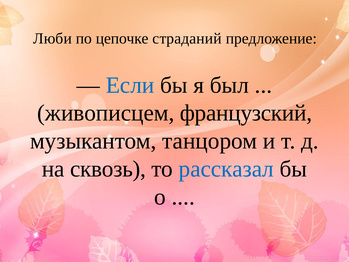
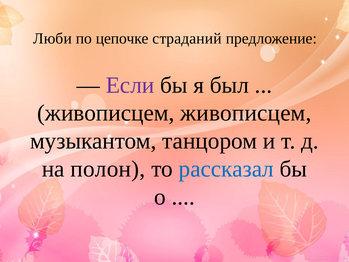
Если colour: blue -> purple (130, 85)
живописцем французский: французский -> живописцем (246, 113)
сквозь: сквозь -> полон (108, 169)
